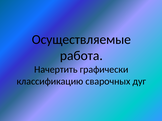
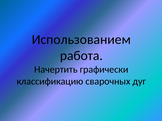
Осуществляемые: Осуществляемые -> Использованием (81, 40)
